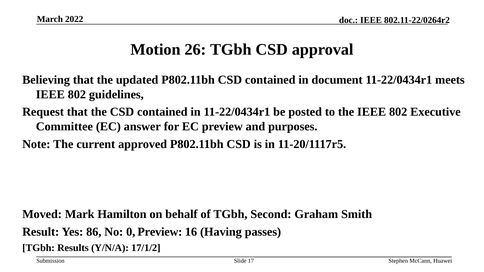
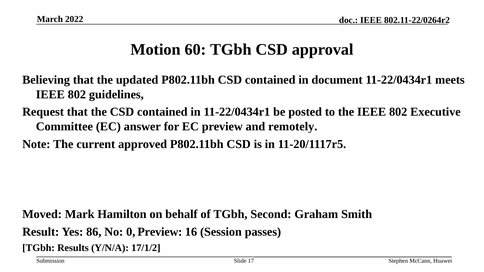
26: 26 -> 60 (195, 49)
purposes: purposes -> remotely (293, 127)
Having: Having -> Session (221, 232)
